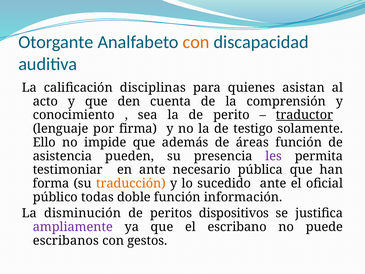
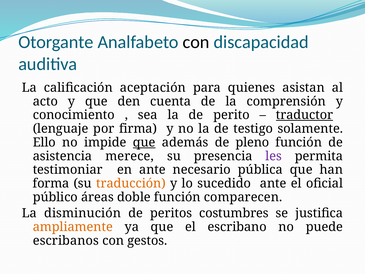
con colour: orange -> black (196, 42)
disciplinas: disciplinas -> aceptación (153, 88)
que underline: none -> present (144, 142)
áreas: áreas -> pleno (252, 142)
pueden: pueden -> merece (130, 156)
todas: todas -> áreas (97, 197)
información: información -> comparecen (243, 197)
dispositivos: dispositivos -> costumbres (234, 213)
ampliamente colour: purple -> orange (73, 227)
